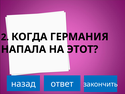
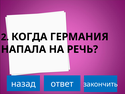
ЭТОТ: ЭТОТ -> РЕЧЬ (82, 49)
